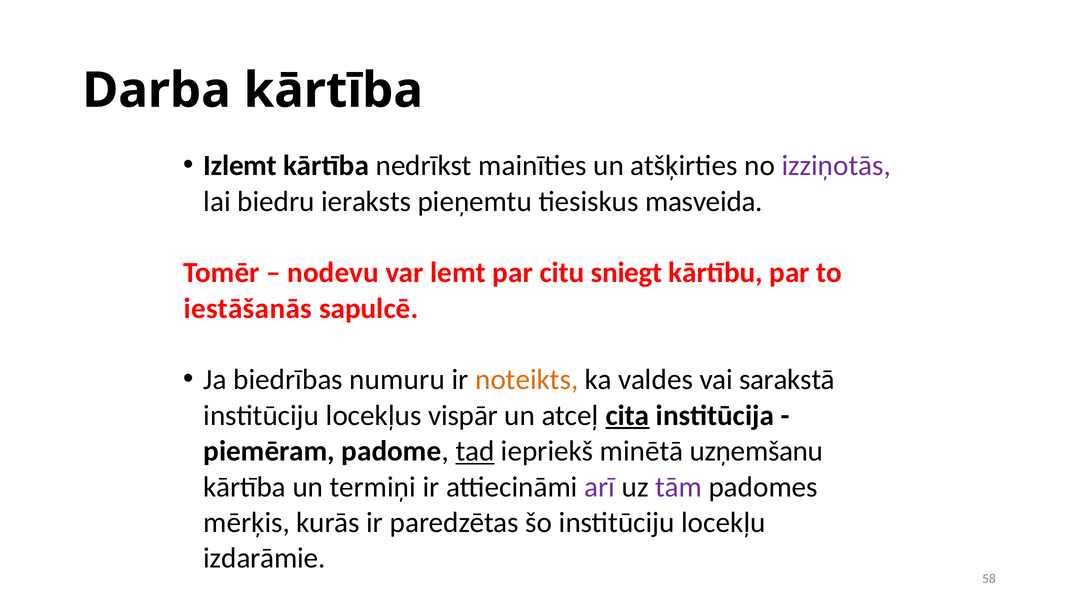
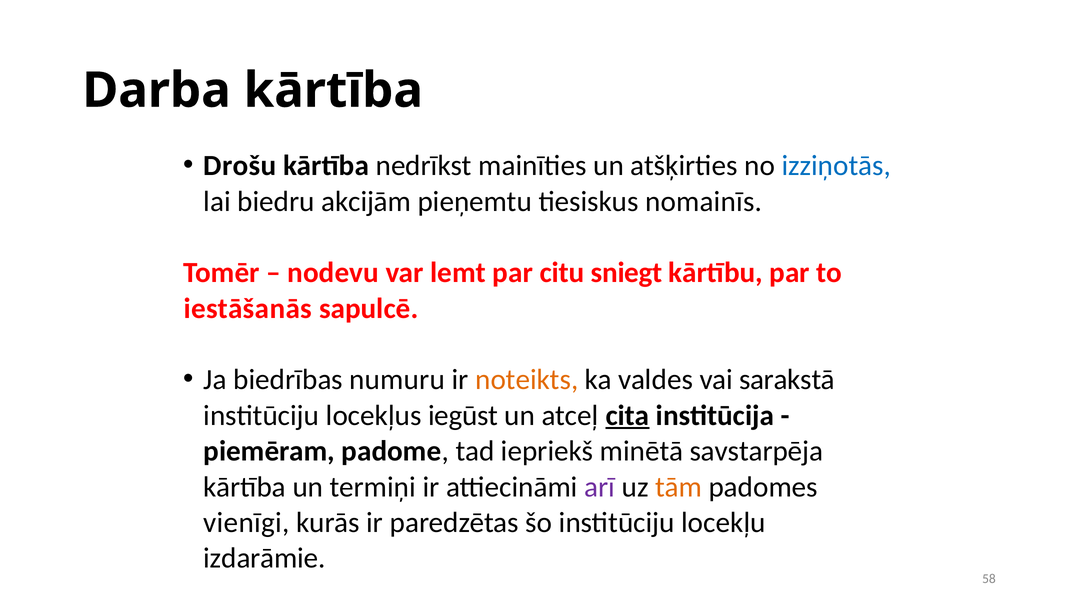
Izlemt: Izlemt -> Drošu (240, 166)
izziņotās colour: purple -> blue (836, 166)
ieraksts: ieraksts -> akcijām (366, 201)
masveida: masveida -> nomainīs (704, 201)
vispār: vispār -> iegūst (463, 416)
tad underline: present -> none (475, 451)
uzņemšanu: uzņemšanu -> savstarpēja (756, 451)
tām colour: purple -> orange (679, 487)
mērķis: mērķis -> vienīgi (246, 523)
